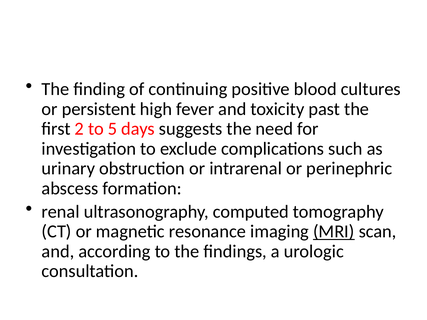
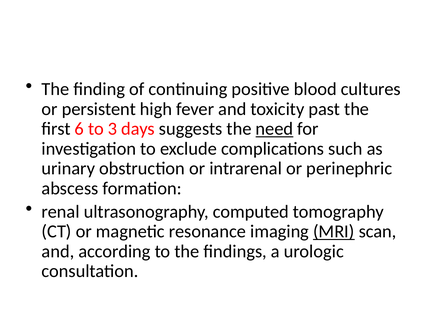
2: 2 -> 6 (79, 129)
5: 5 -> 3 (113, 129)
need underline: none -> present (274, 129)
